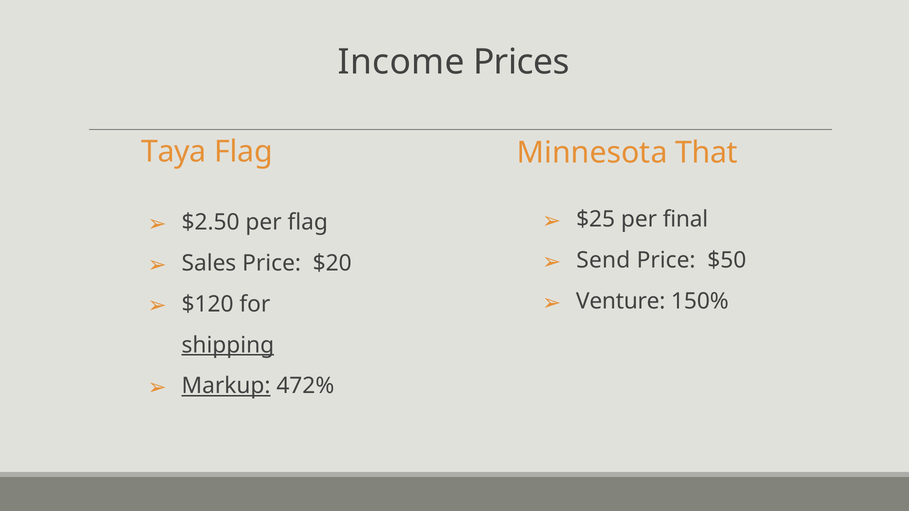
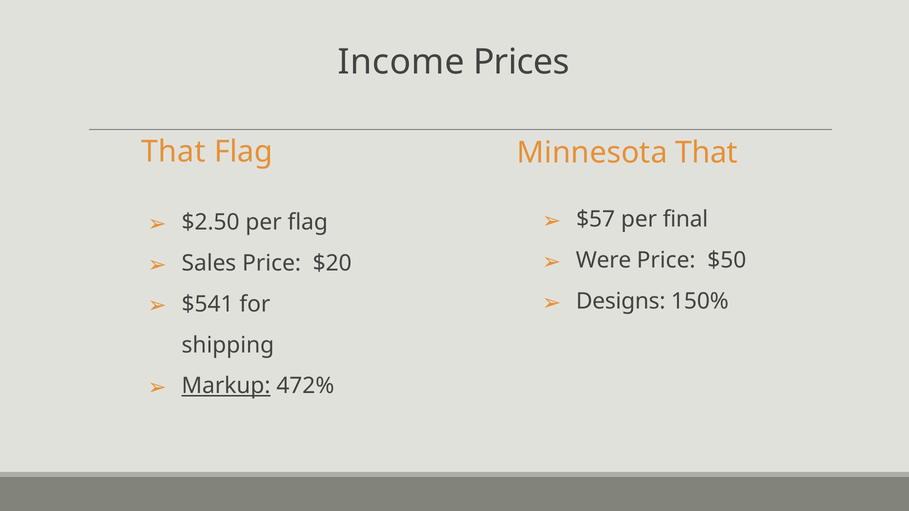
Taya: Taya -> That (173, 152)
$25: $25 -> $57 (596, 220)
Send: Send -> Were (604, 261)
Venture: Venture -> Designs (621, 301)
$120: $120 -> $541 (208, 304)
shipping underline: present -> none (228, 345)
